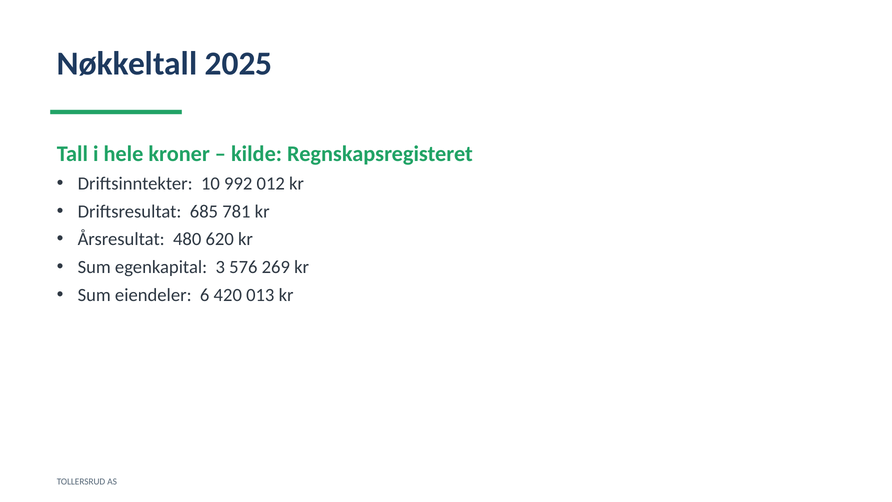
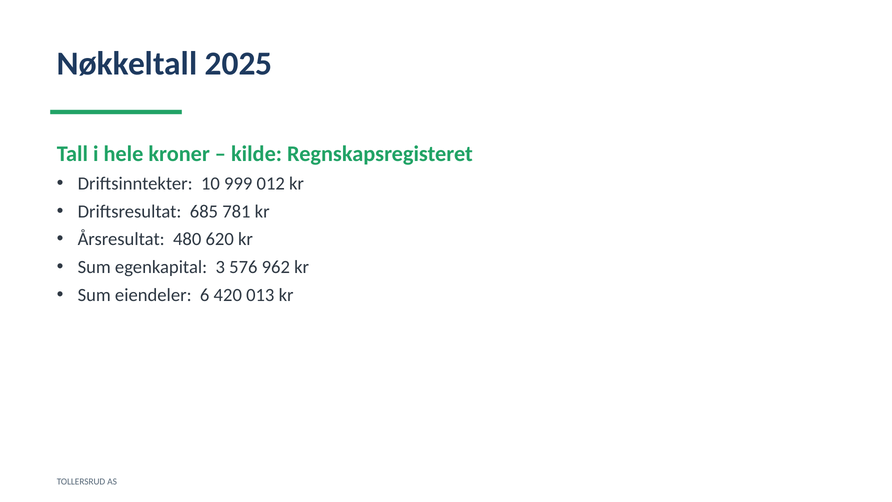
992: 992 -> 999 (238, 183)
269: 269 -> 962 (276, 267)
